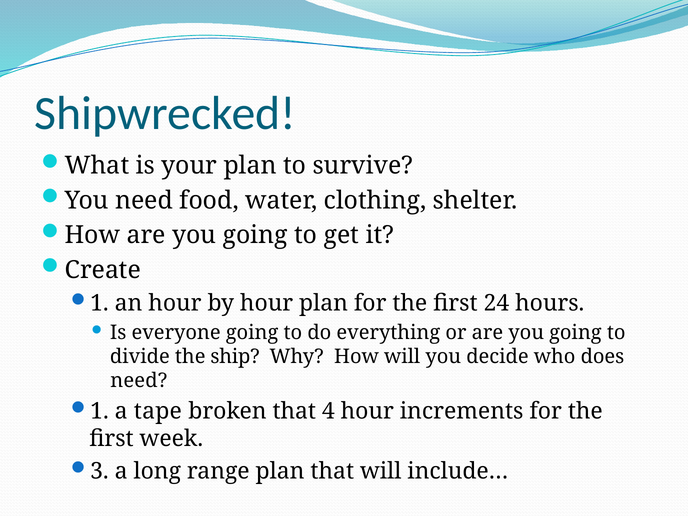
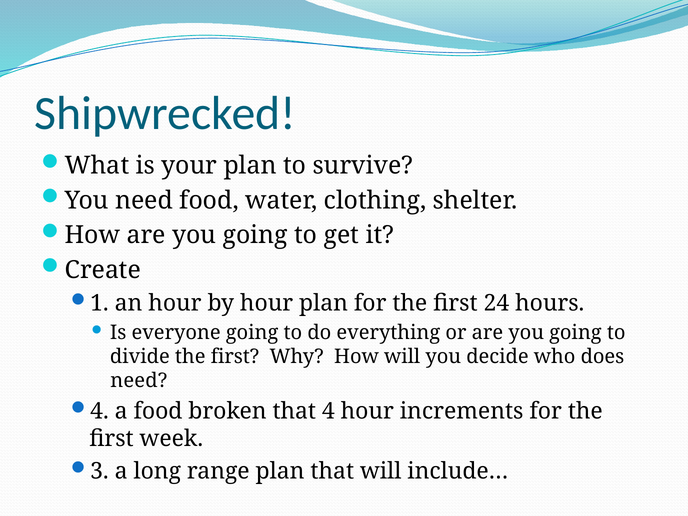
divide the ship: ship -> first (235, 357)
1: 1 -> 4 (99, 411)
a tape: tape -> food (158, 411)
